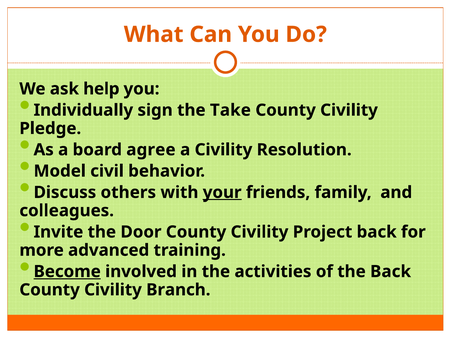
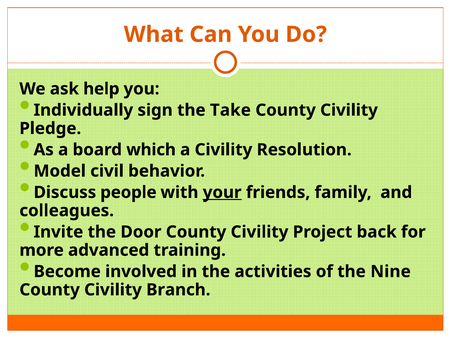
agree: agree -> which (151, 150)
others: others -> people (128, 193)
Become underline: present -> none (67, 272)
the Back: Back -> Nine (391, 272)
